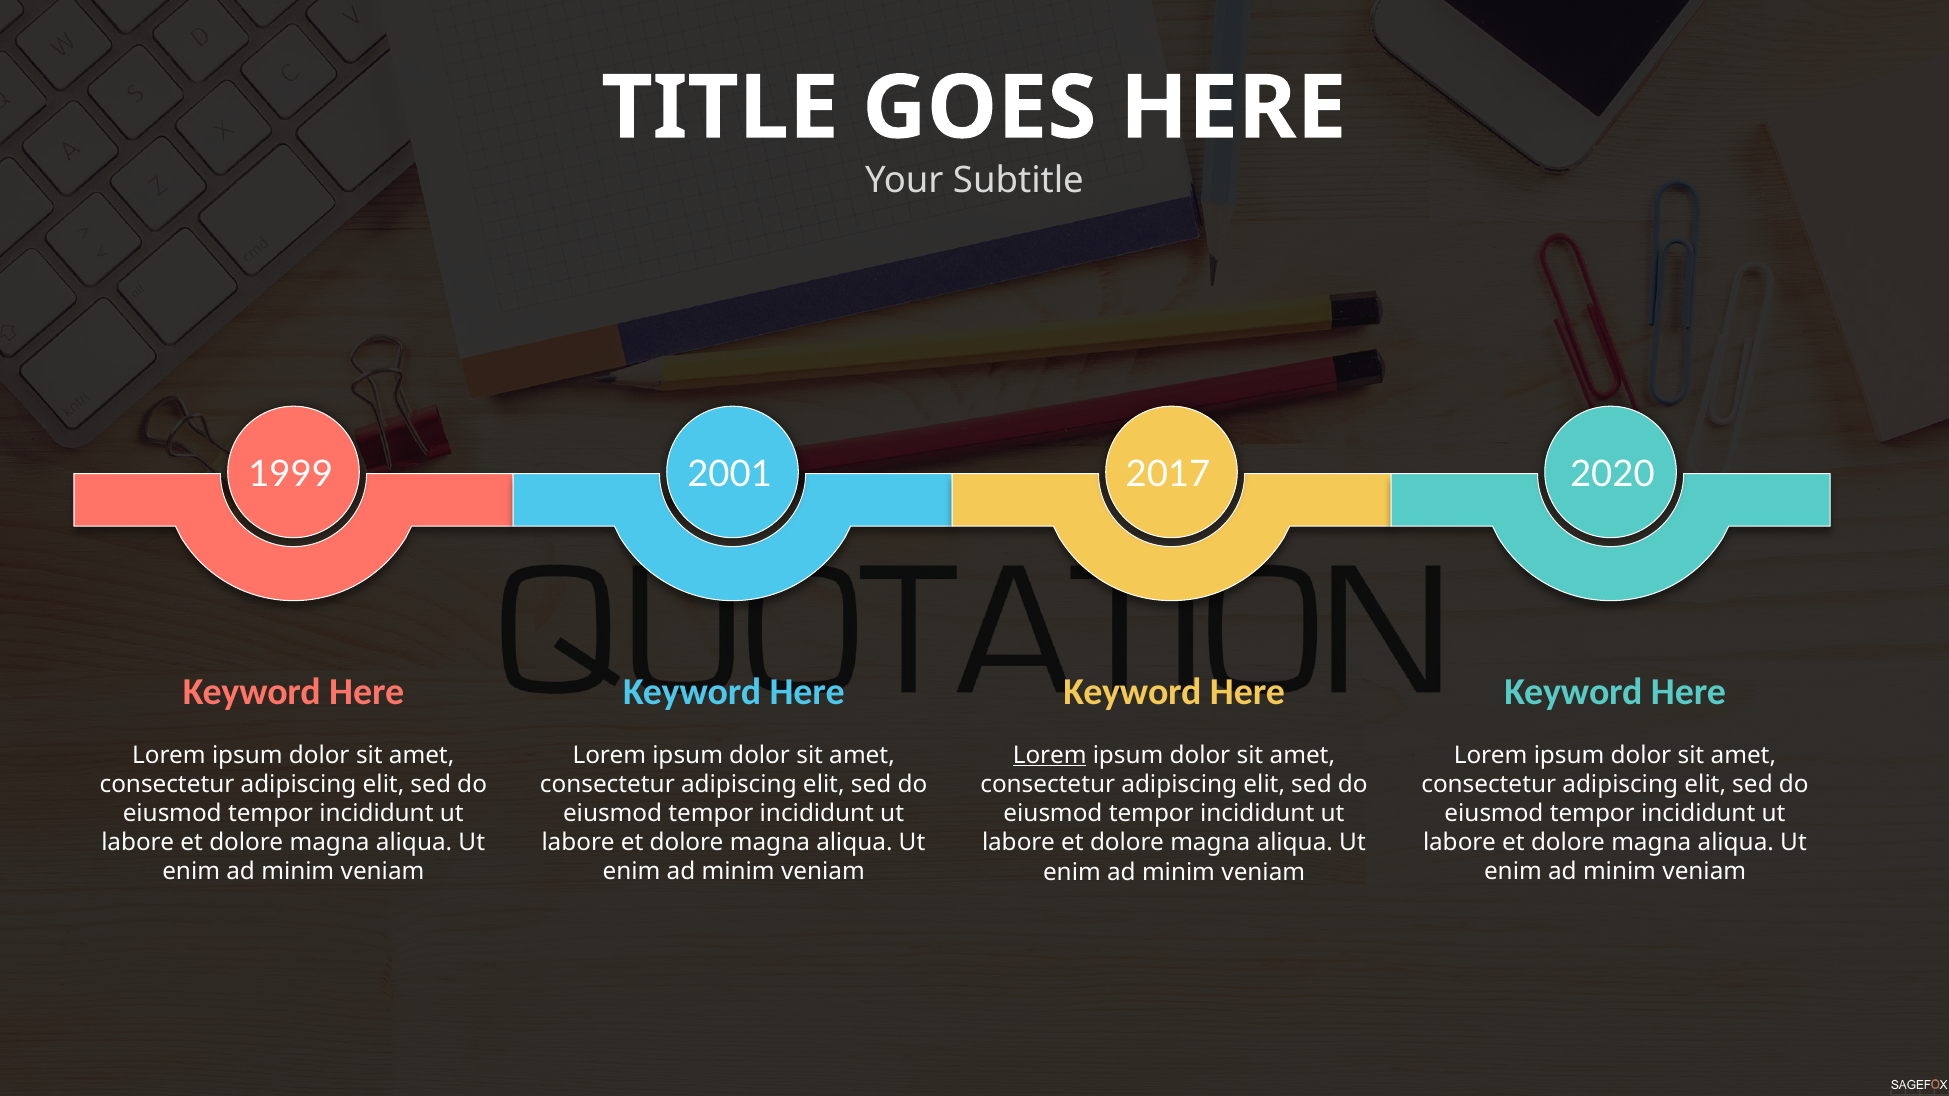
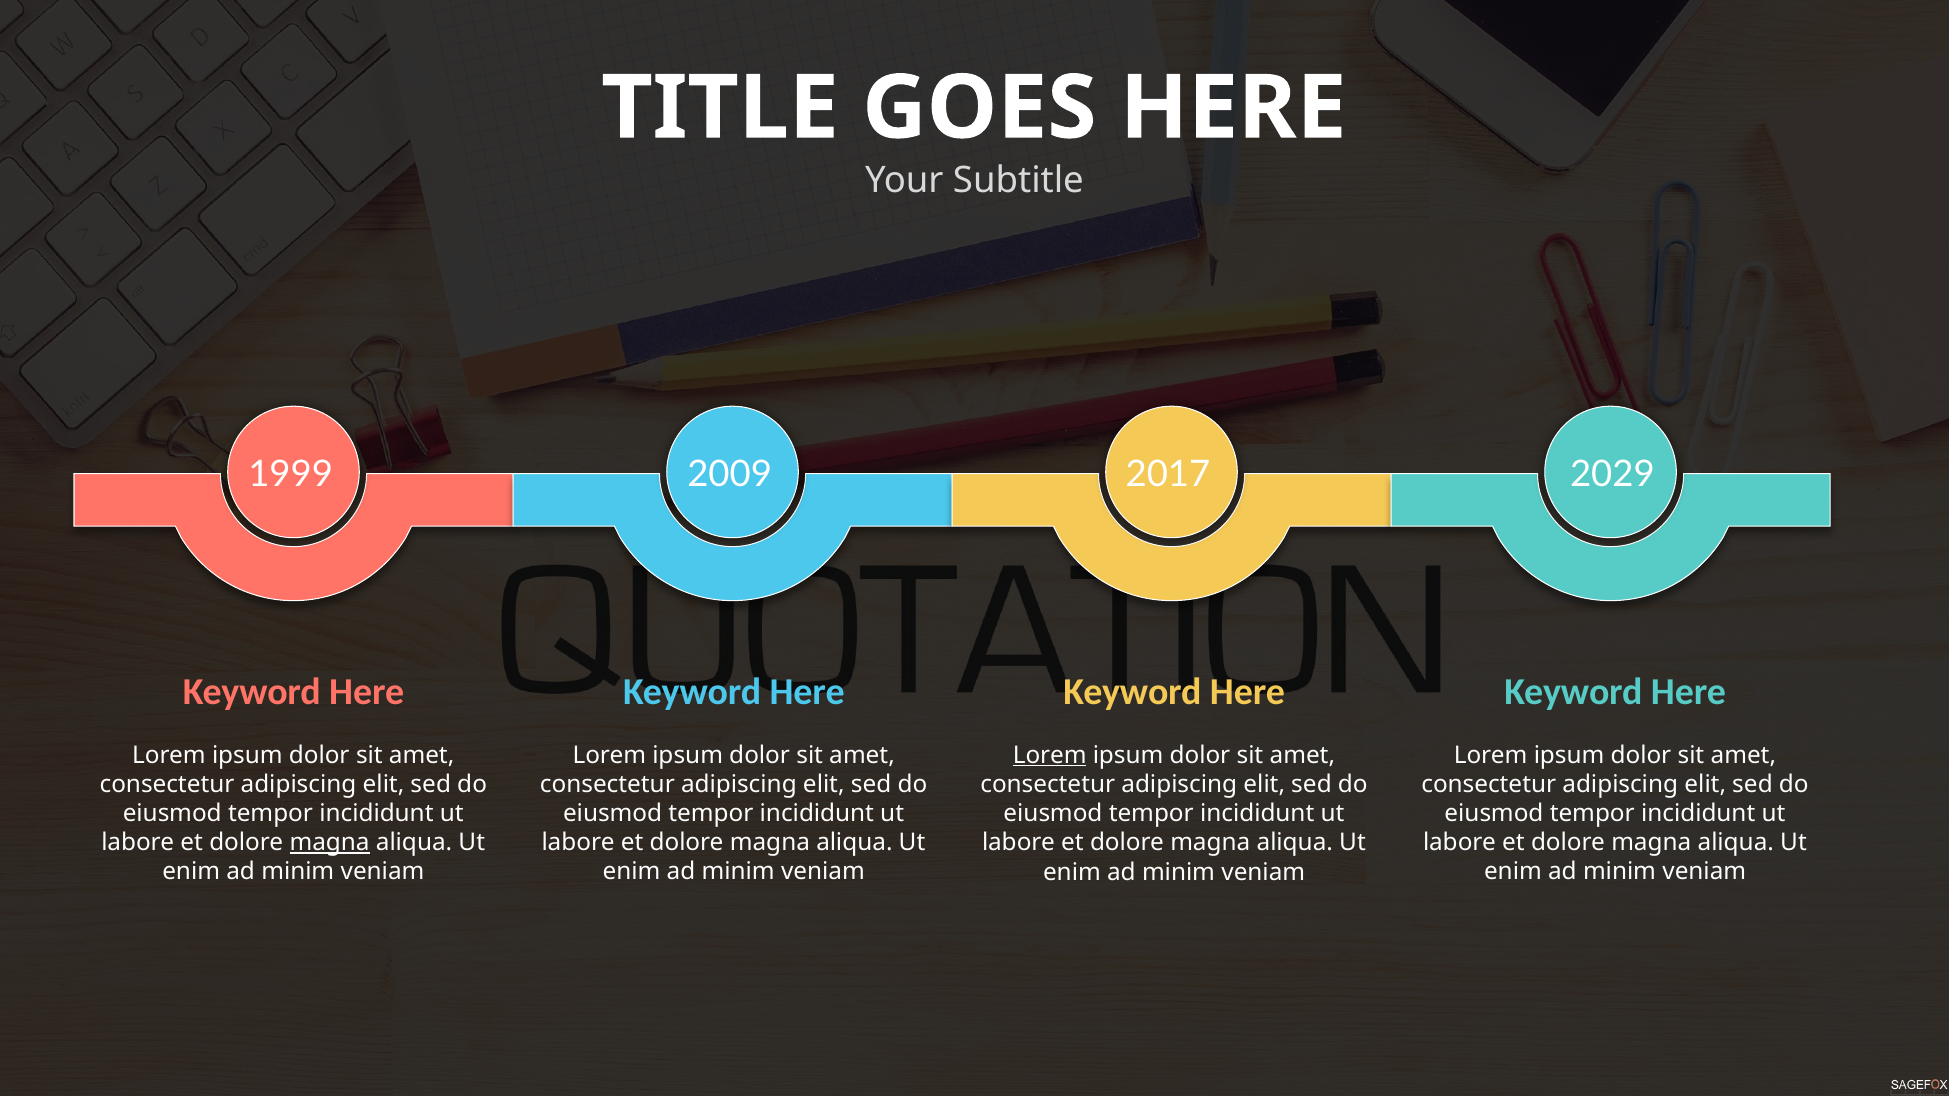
2001: 2001 -> 2009 (730, 474)
2020: 2020 -> 2029 (1612, 474)
magna underline: none -> present (330, 843)
